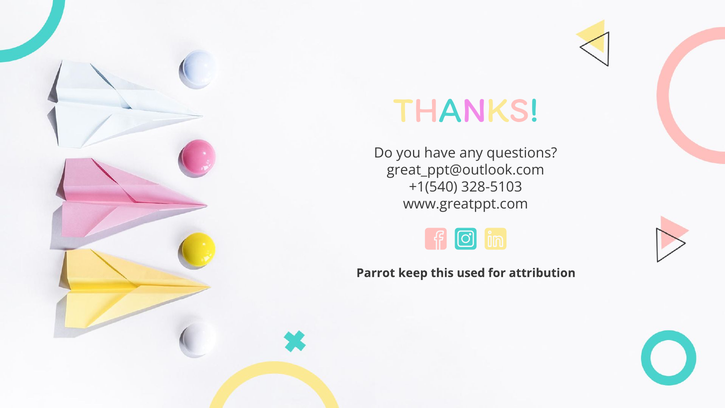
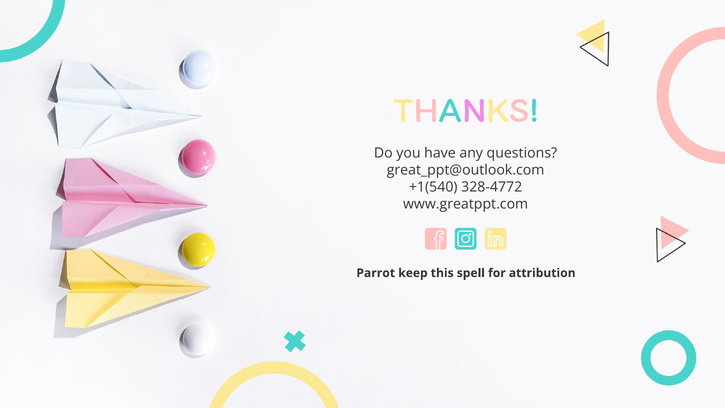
328-5103: 328-5103 -> 328-4772 (492, 187)
used: used -> spell (471, 273)
